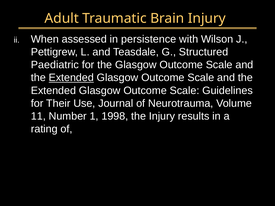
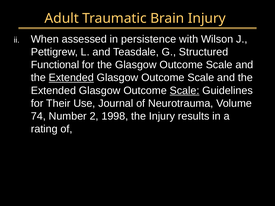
Paediatric: Paediatric -> Functional (55, 65)
Scale underline: none -> present (185, 91)
11: 11 -> 74 (38, 116)
1: 1 -> 2 (94, 116)
